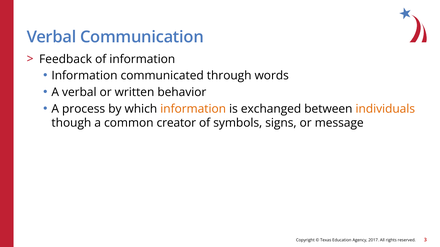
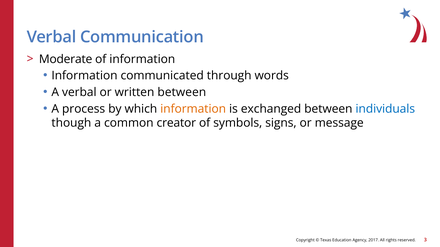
Feedback: Feedback -> Moderate (66, 59)
written behavior: behavior -> between (182, 92)
individuals colour: orange -> blue (385, 109)
